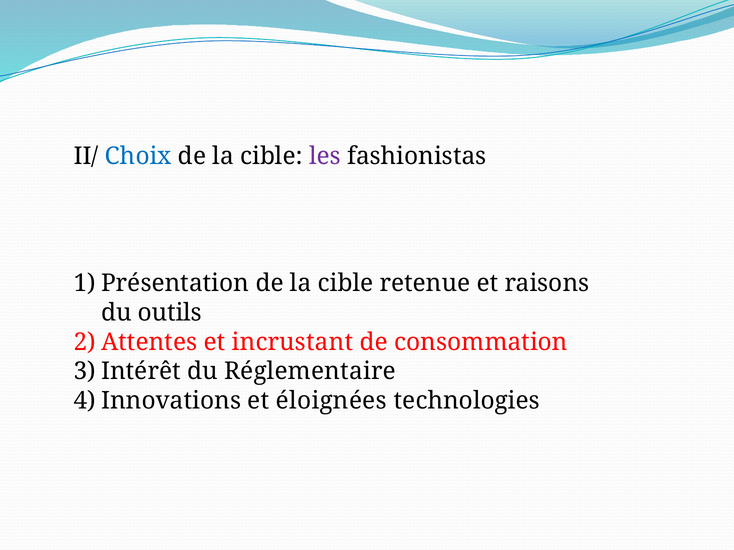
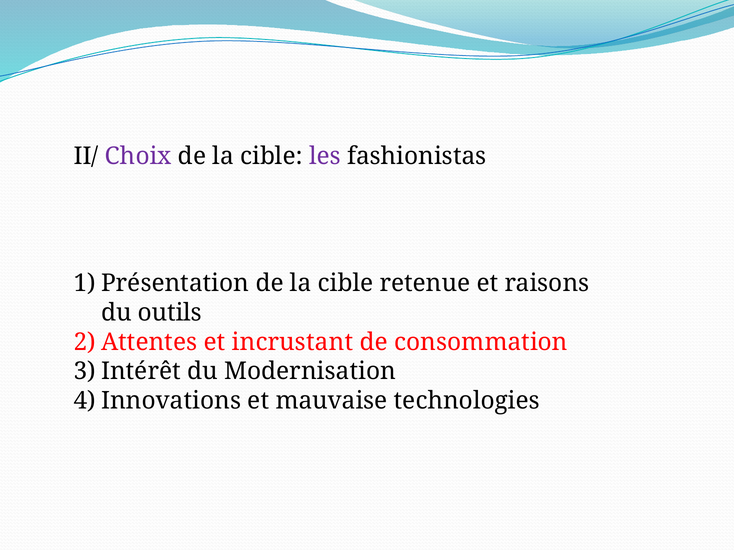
Choix colour: blue -> purple (138, 156)
Réglementaire: Réglementaire -> Modernisation (310, 372)
éloignées: éloignées -> mauvaise (332, 401)
